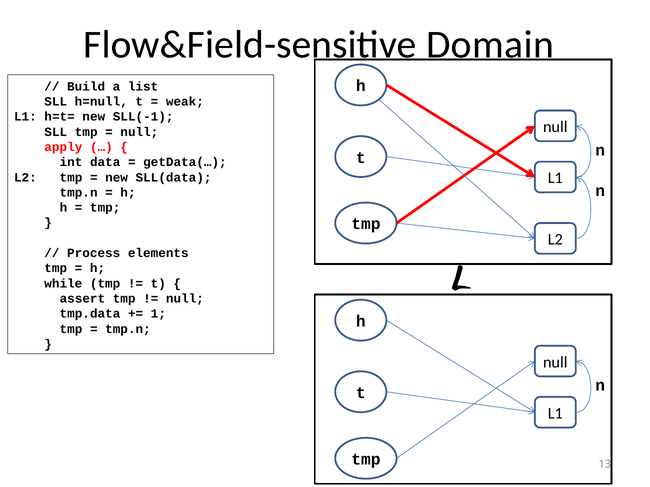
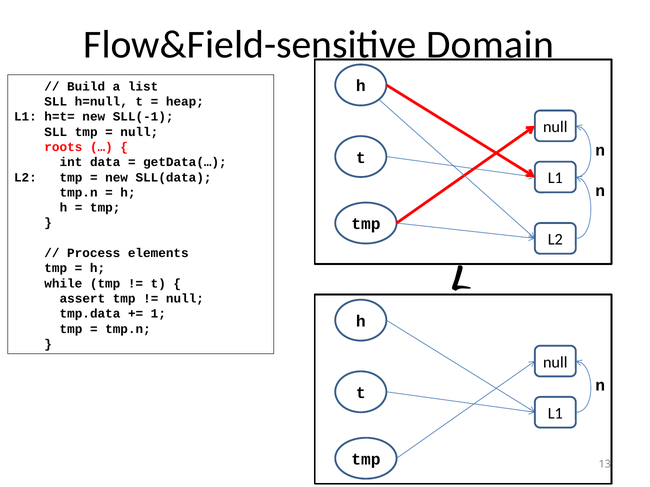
weak: weak -> heap (185, 102)
apply: apply -> roots (63, 147)
